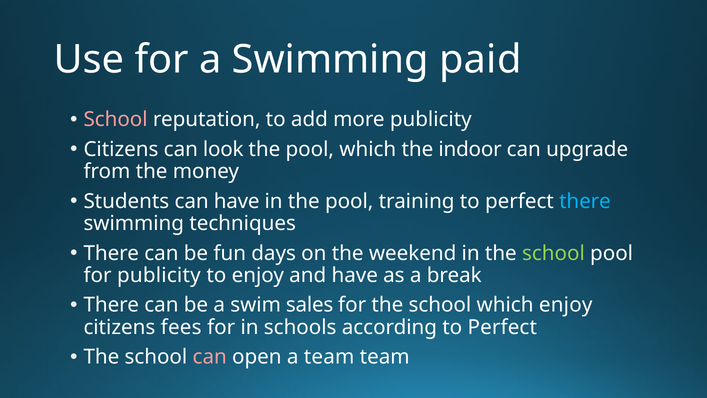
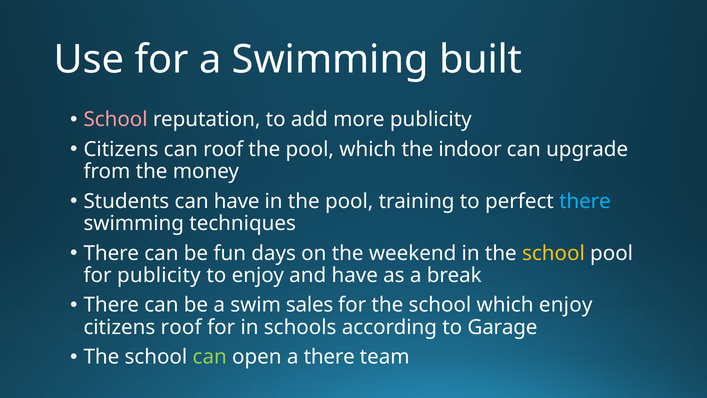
paid: paid -> built (481, 59)
can look: look -> roof (223, 149)
school colour: light green -> yellow (553, 253)
citizens fees: fees -> roof (181, 327)
according to Perfect: Perfect -> Garage (502, 327)
can colour: pink -> light green (210, 357)
a team: team -> there (329, 357)
